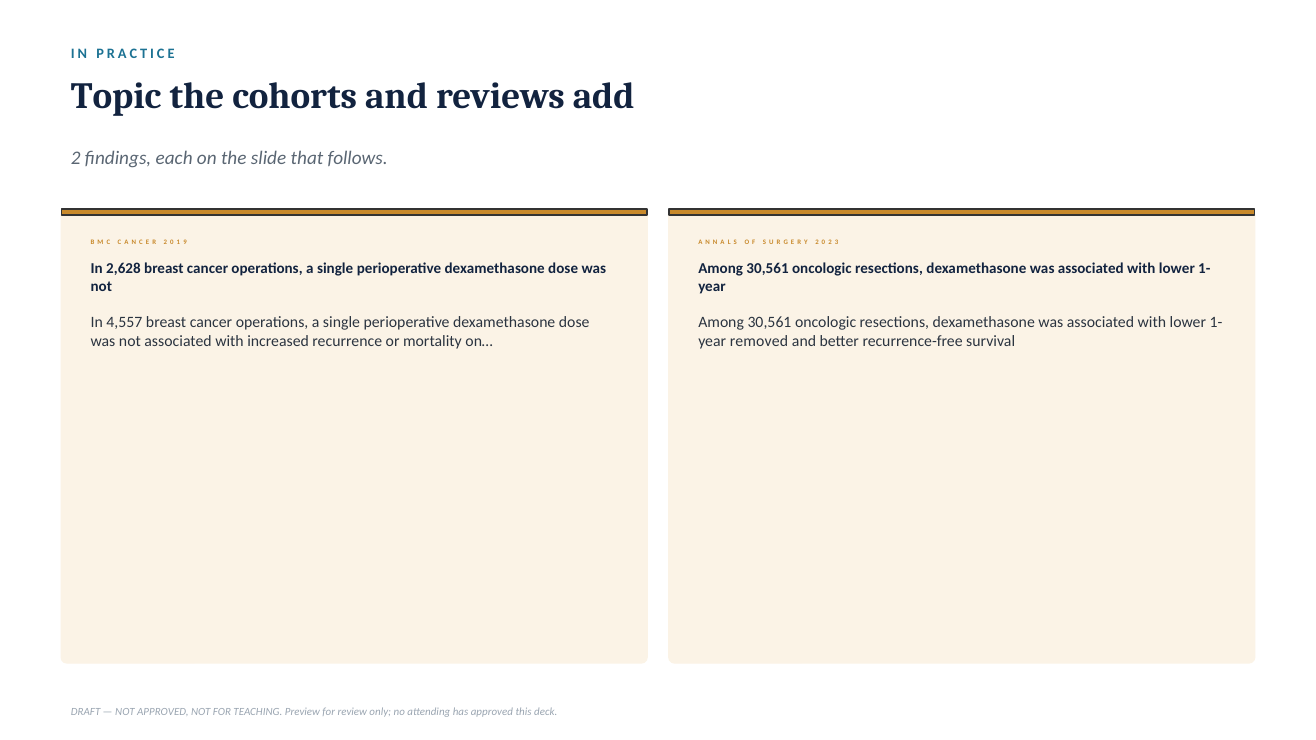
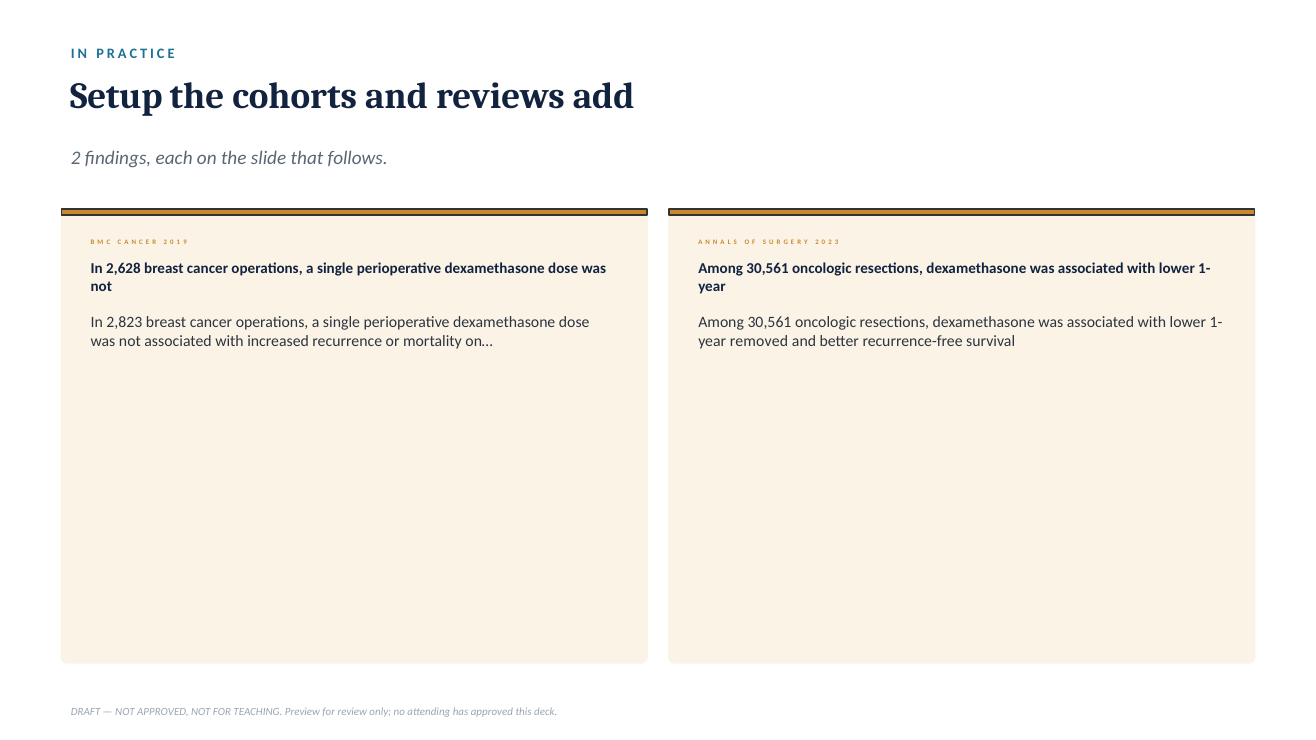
Topic: Topic -> Setup (116, 97)
4,557: 4,557 -> 2,823 (124, 322)
